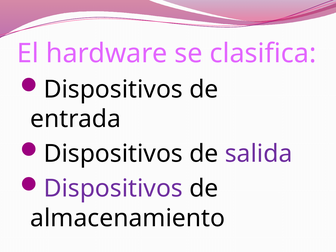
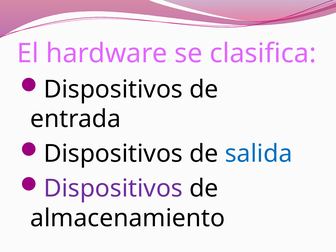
salida colour: purple -> blue (259, 154)
